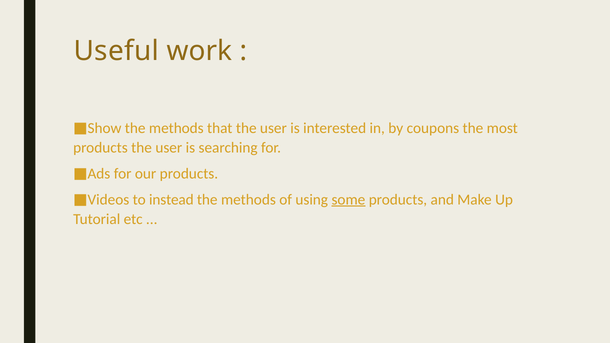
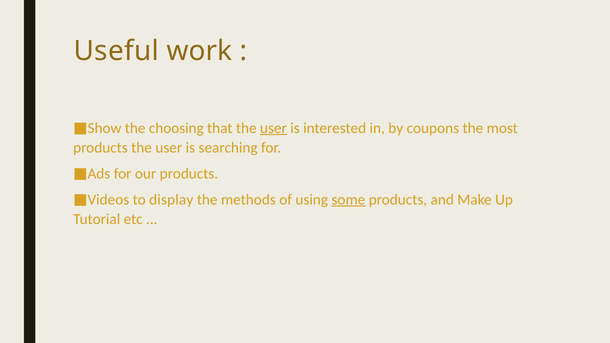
methods: methods -> choosing (176, 128)
user underline: none -> present (273, 128)
instead: instead -> display (171, 200)
